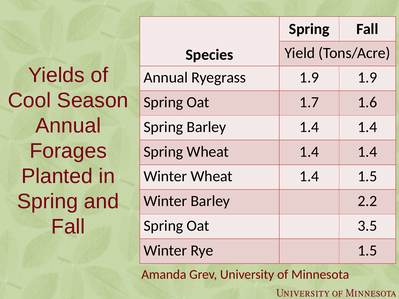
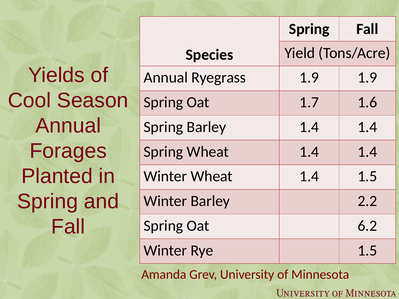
3.5: 3.5 -> 6.2 (367, 226)
